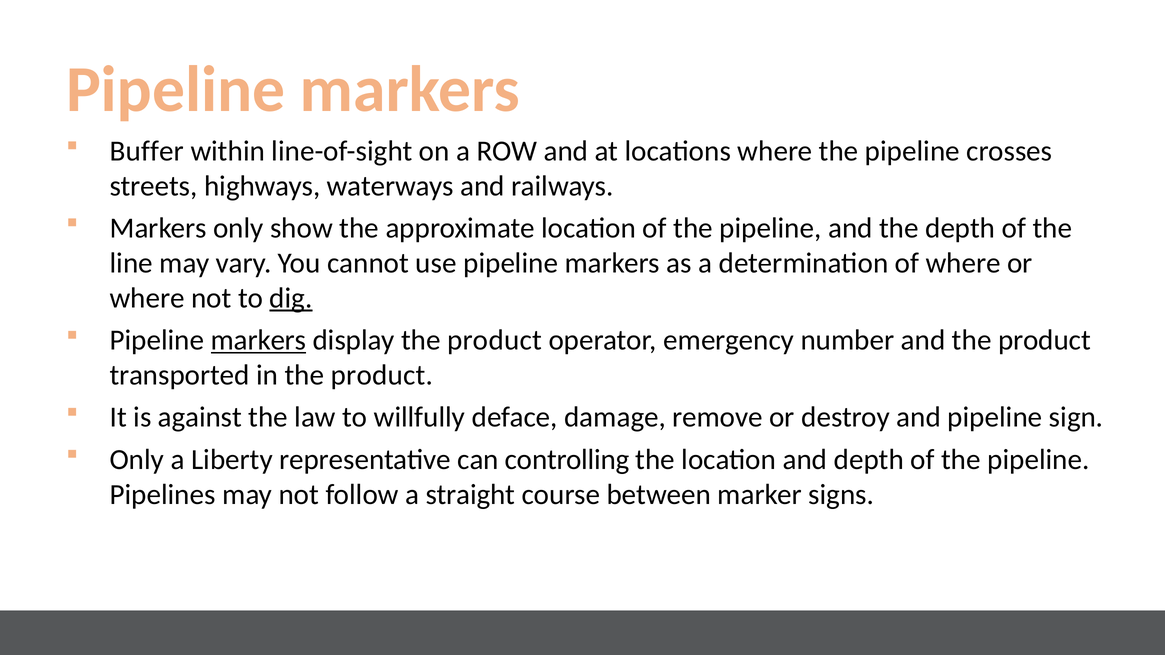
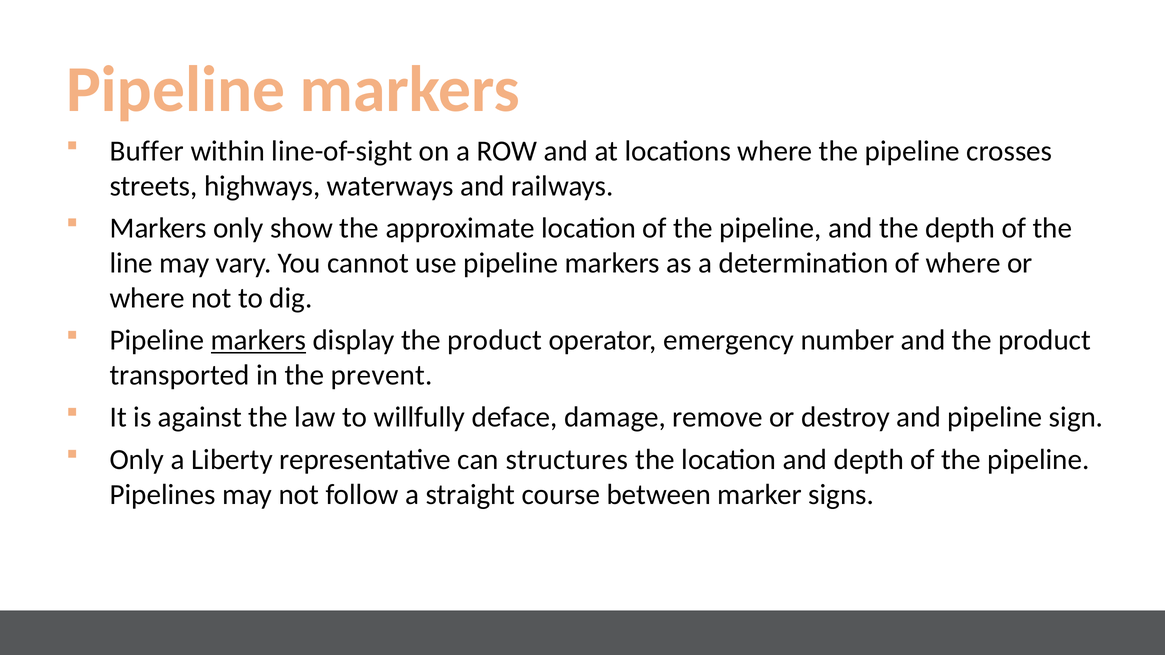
dig underline: present -> none (291, 298)
in the product: product -> prevent (382, 375)
controlling: controlling -> structures (567, 460)
